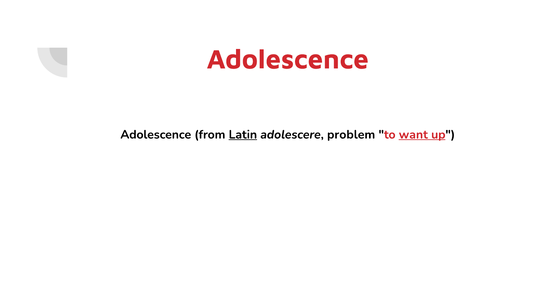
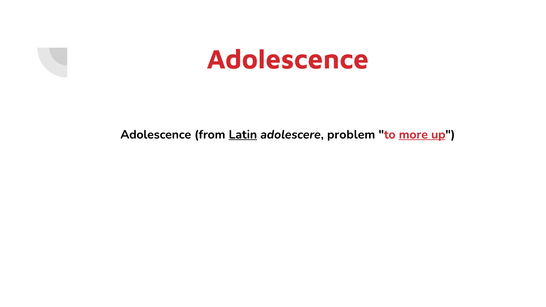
want: want -> more (413, 135)
